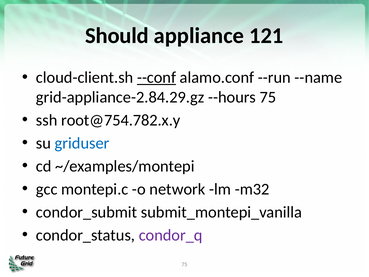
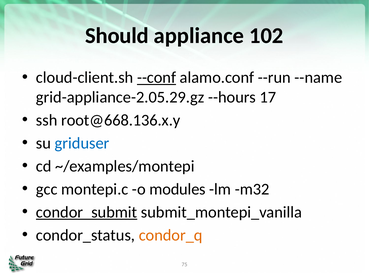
121: 121 -> 102 (266, 36)
grid-appliance-2.84.29.gz: grid-appliance-2.84.29.gz -> grid-appliance-2.05.29.gz (120, 97)
--hours 75: 75 -> 17 (268, 97)
root@754.782.x.y: root@754.782.x.y -> root@668.136.x.y (121, 120)
network: network -> modules (178, 189)
condor_submit underline: none -> present (87, 212)
condor_q colour: purple -> orange (171, 235)
